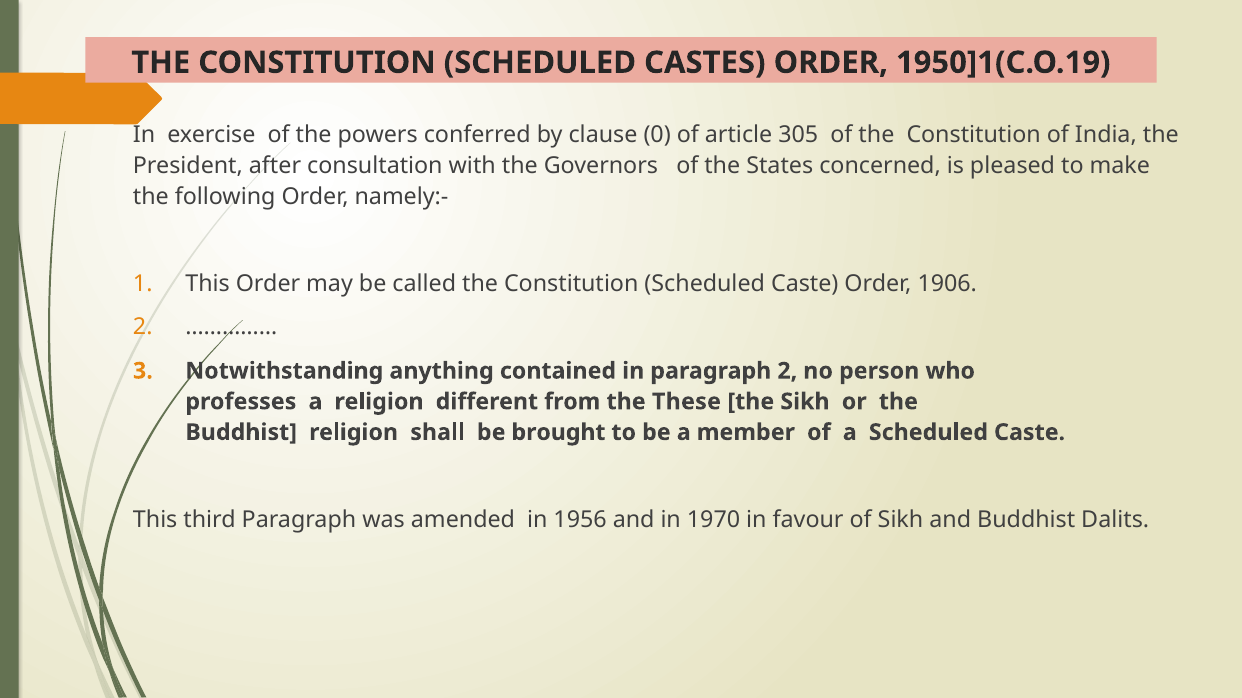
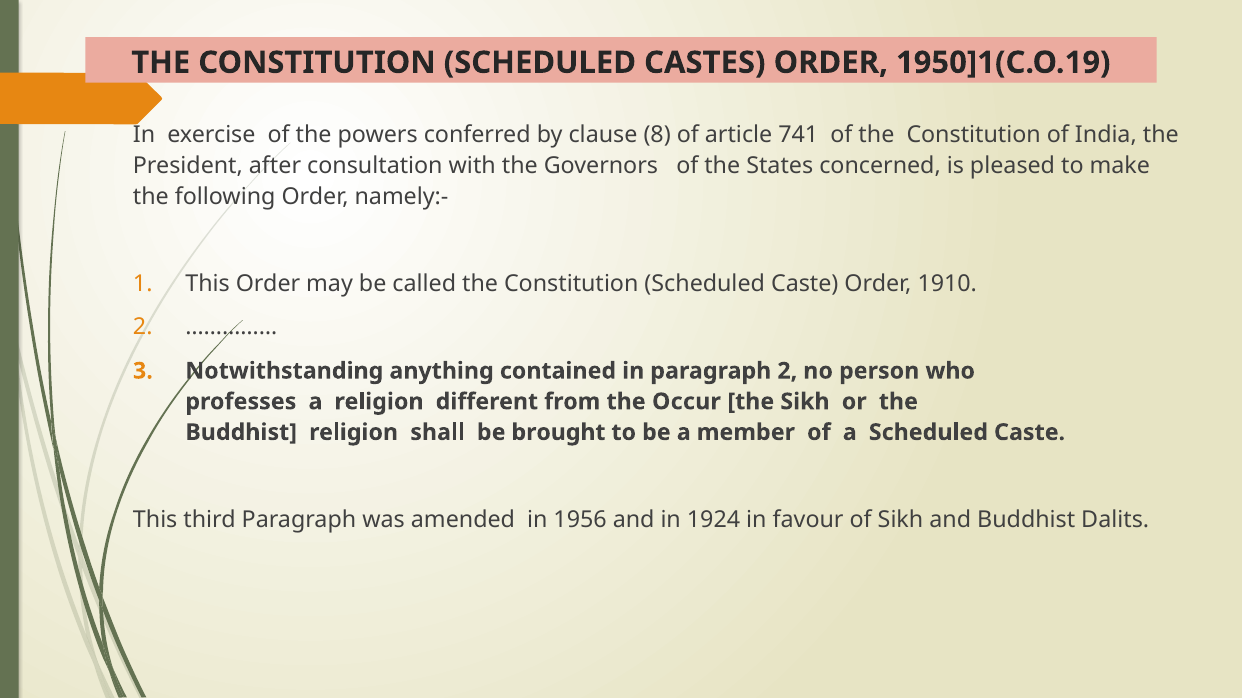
0: 0 -> 8 (657, 135)
305: 305 -> 741 (798, 135)
1906: 1906 -> 1910 (947, 284)
These: These -> Occur (686, 402)
1970: 1970 -> 1924 (714, 520)
